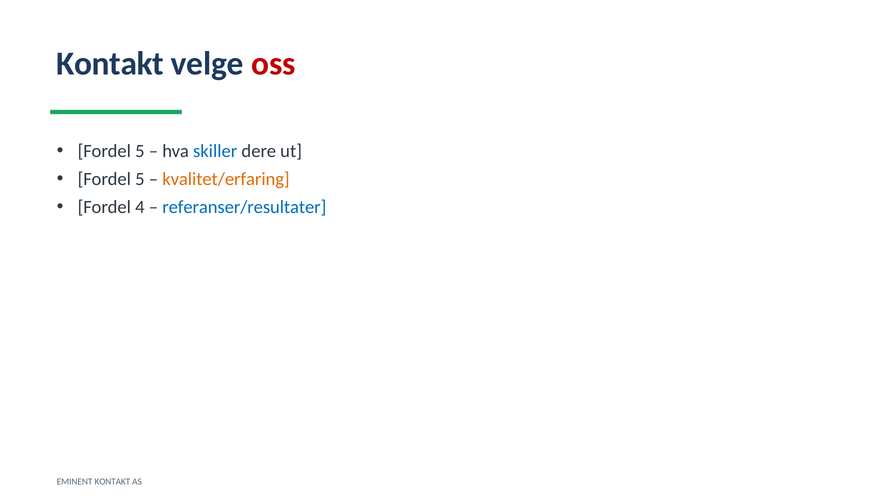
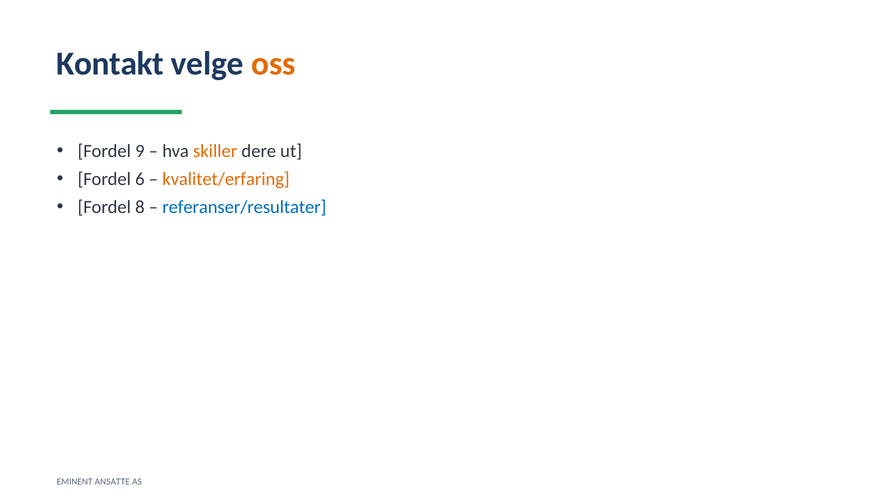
oss colour: red -> orange (273, 64)
5: 5 -> 9 (140, 151)
skiller colour: blue -> orange (215, 151)
5: 5 -> 6 (140, 179)
4: 4 -> 8 (140, 207)
EMINENT KONTAKT: KONTAKT -> ANSATTE (112, 481)
